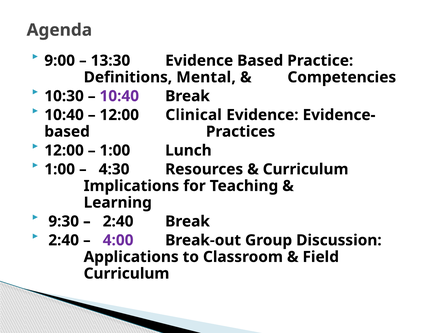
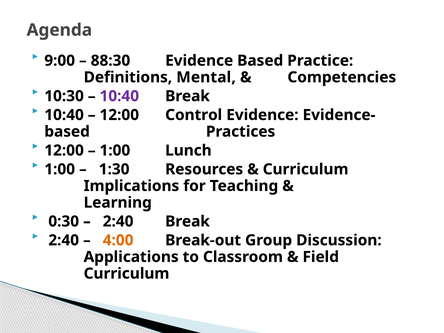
13:30: 13:30 -> 88:30 (110, 61)
Clinical: Clinical -> Control (194, 115)
4:30: 4:30 -> 1:30 (114, 169)
9:30: 9:30 -> 0:30 (64, 221)
4:00 colour: purple -> orange (118, 240)
